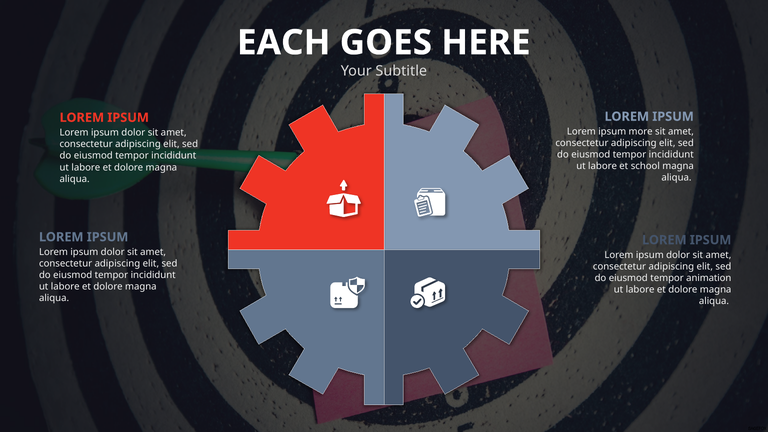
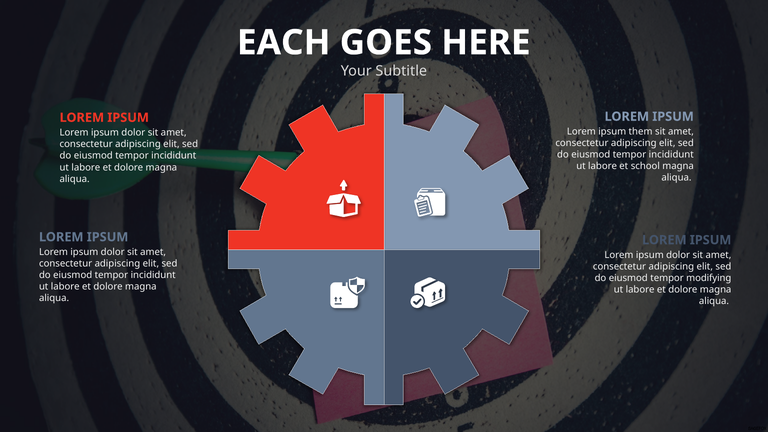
more: more -> them (641, 132)
animation: animation -> modifying (709, 278)
